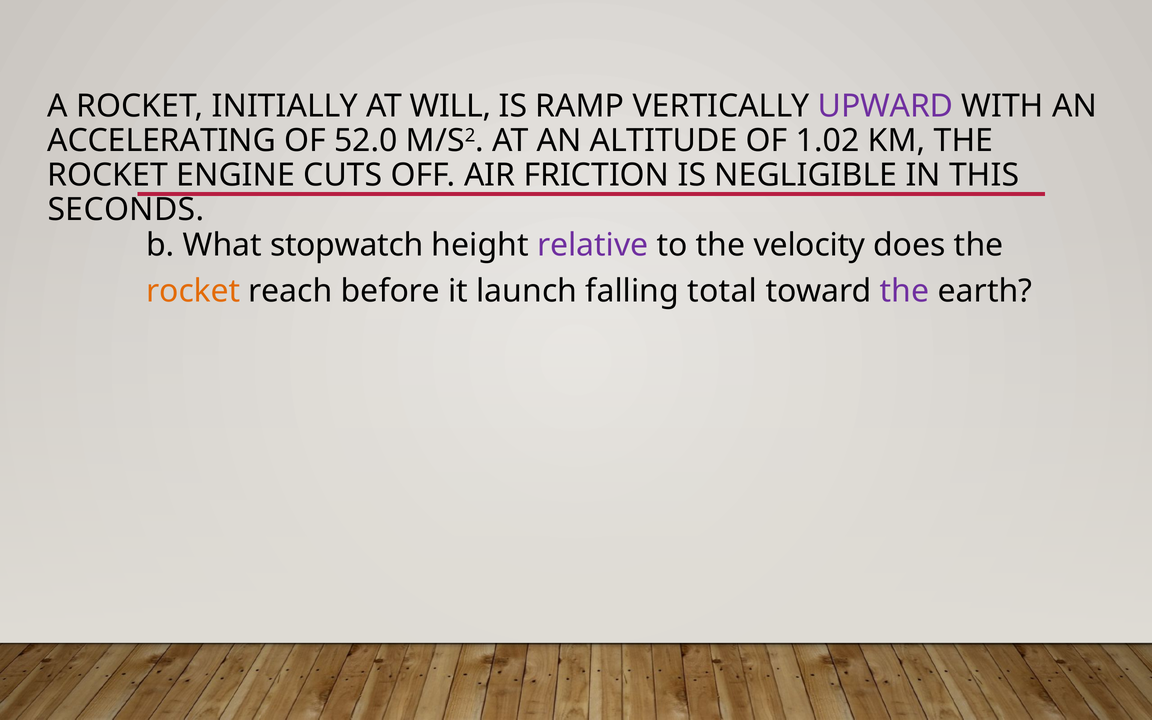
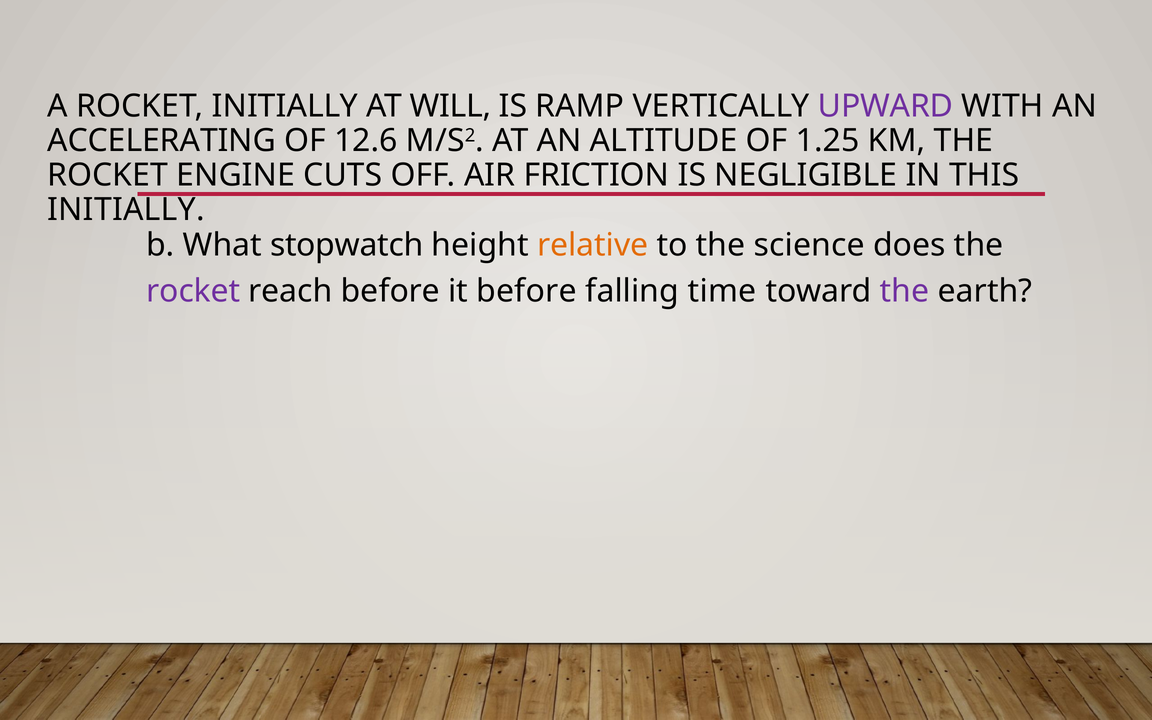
52.0: 52.0 -> 12.6 (366, 141)
1.02: 1.02 -> 1.25 (828, 141)
SECONDS: SECONDS -> INITIALLY (126, 210)
relative colour: purple -> orange (593, 245)
velocity: velocity -> science (809, 245)
rocket colour: orange -> purple (193, 291)
it launch: launch -> before (527, 291)
total: total -> time (722, 291)
